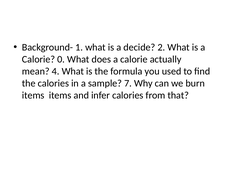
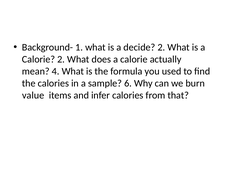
Calorie 0: 0 -> 2 (61, 59)
7: 7 -> 6 (128, 83)
items: items -> value (33, 95)
